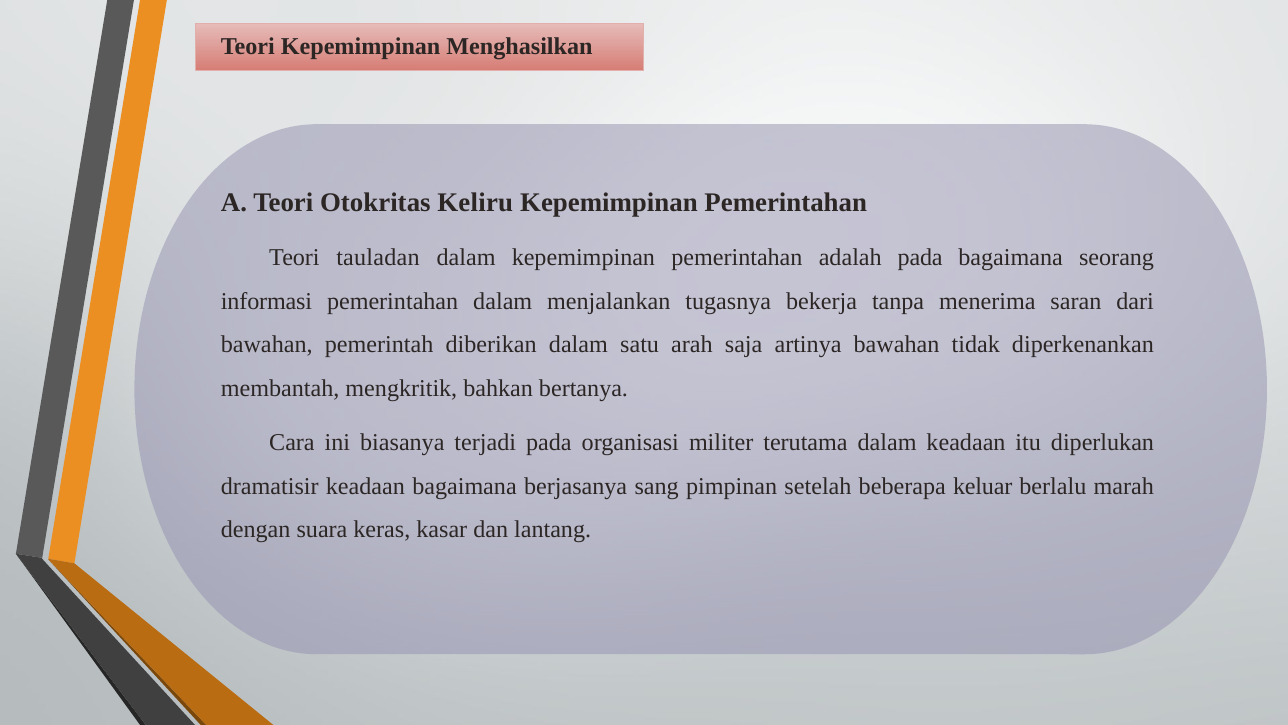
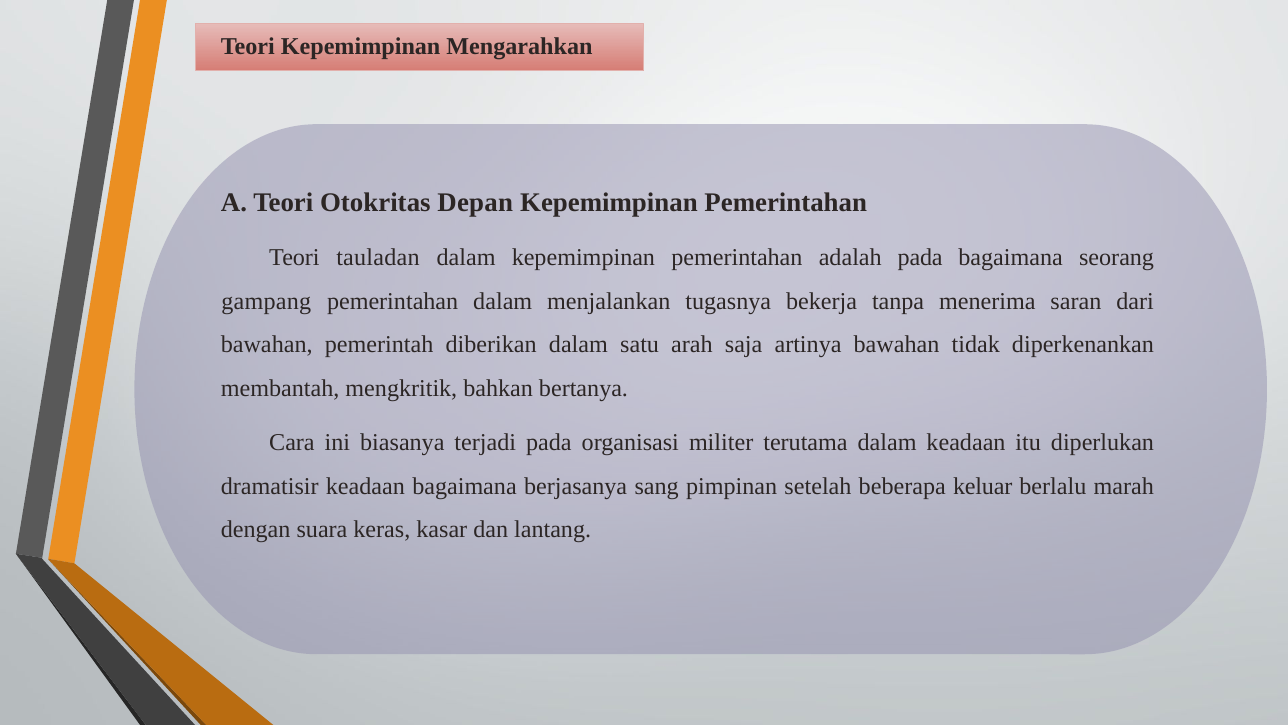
Menghasilkan: Menghasilkan -> Mengarahkan (519, 46)
Keliru: Keliru -> Depan (475, 202)
informasi: informasi -> gampang (266, 301)
